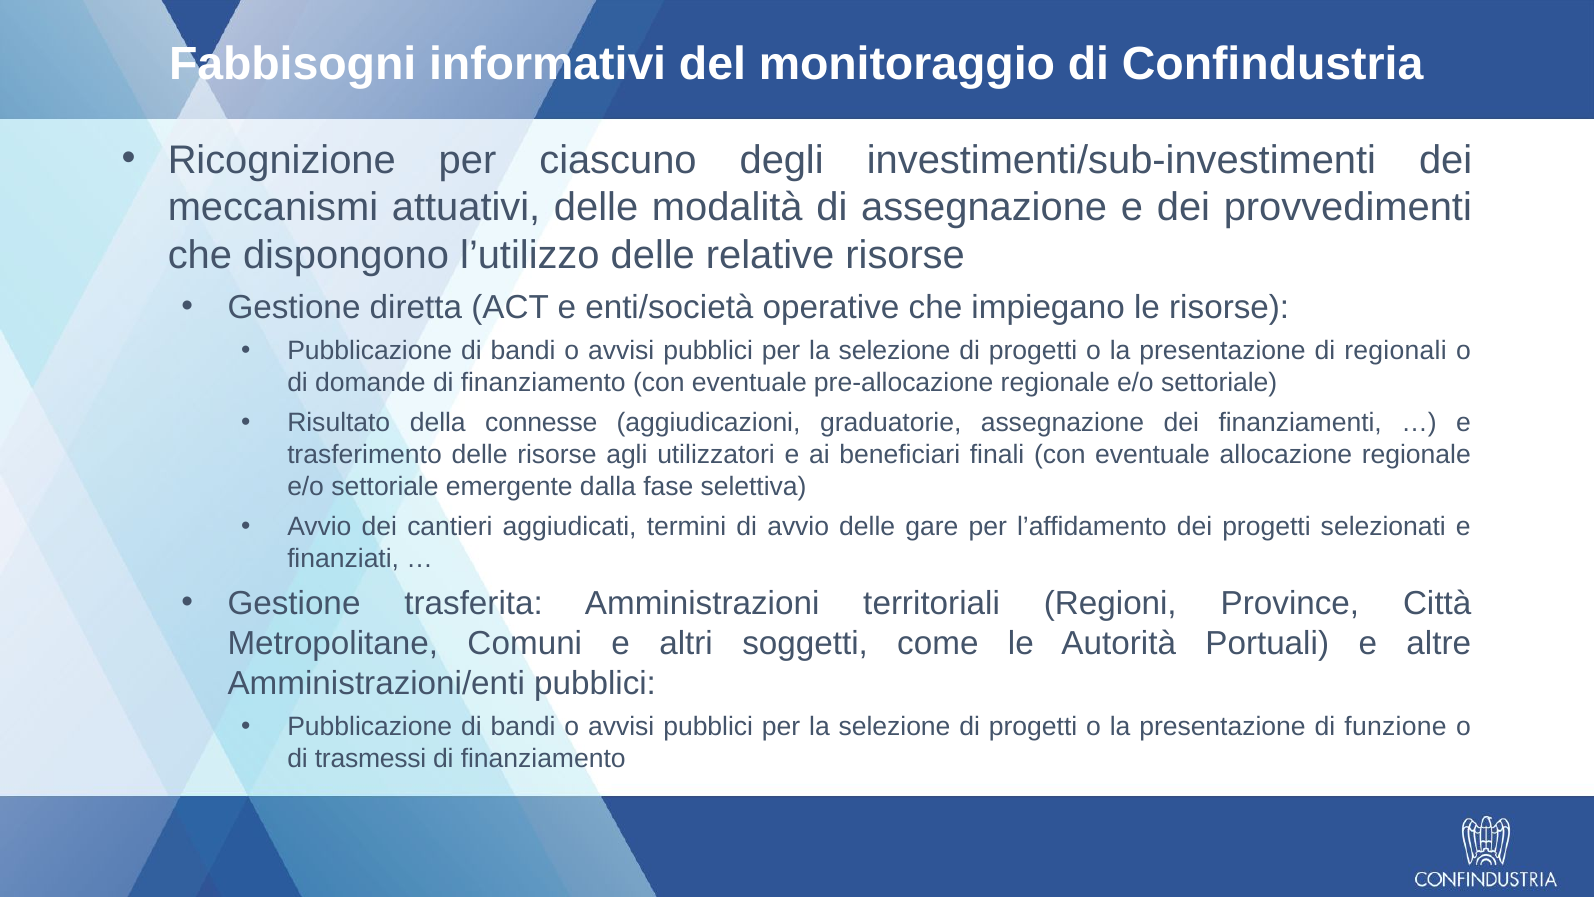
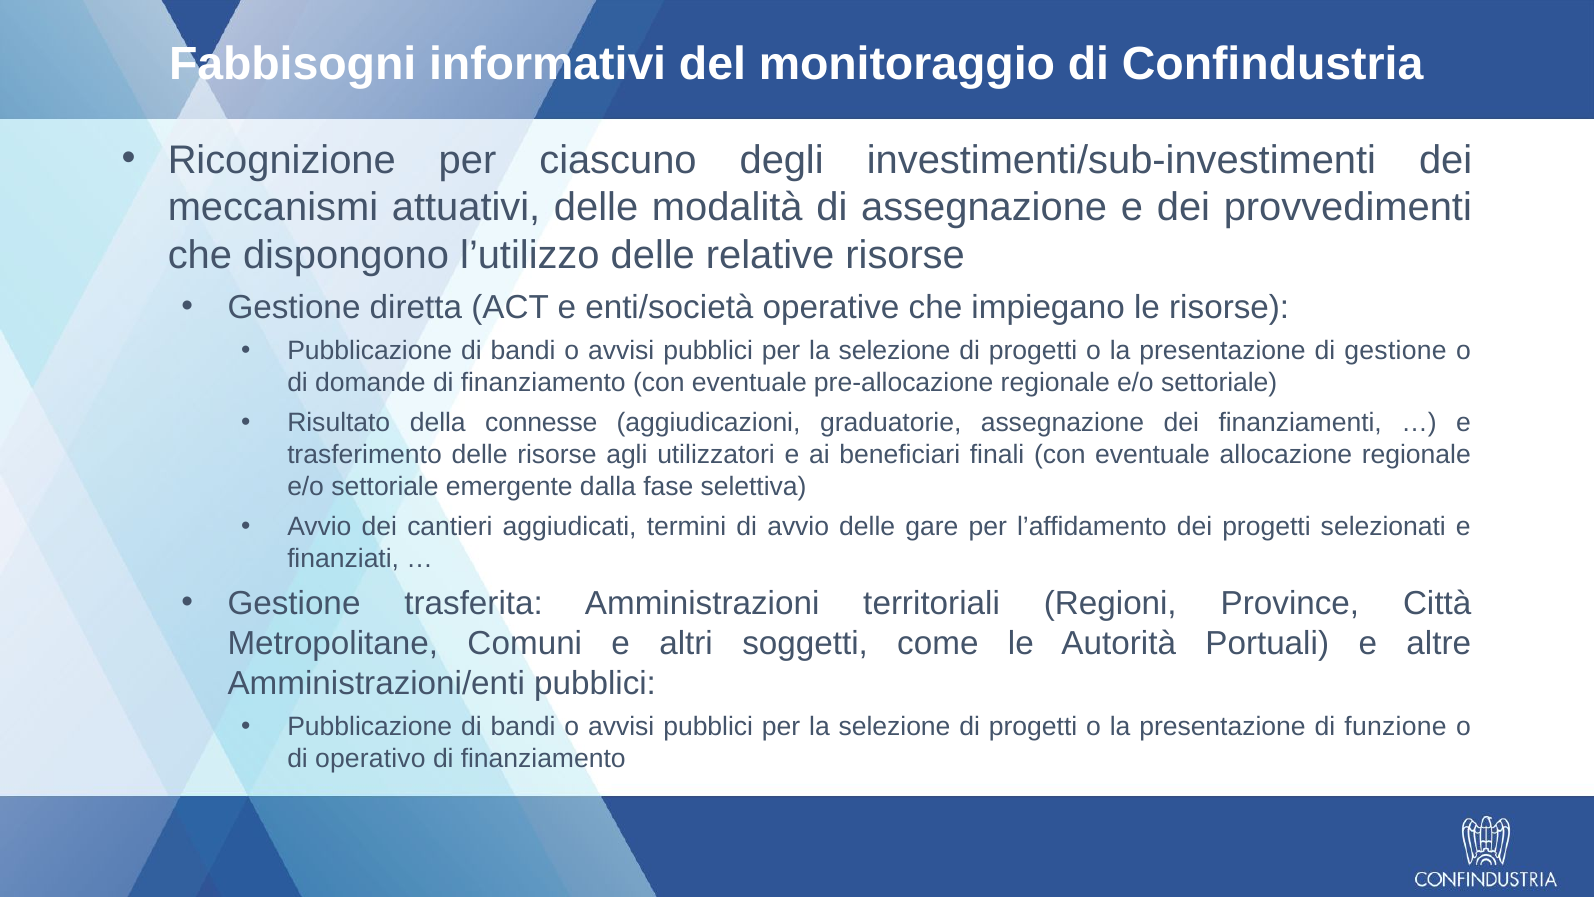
di regionali: regionali -> gestione (1396, 351)
trasmessi: trasmessi -> operativo (370, 758)
